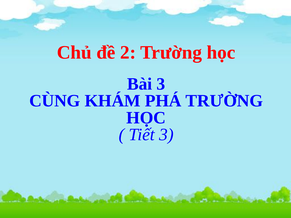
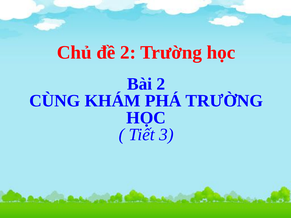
Bài 3: 3 -> 2 (161, 84)
